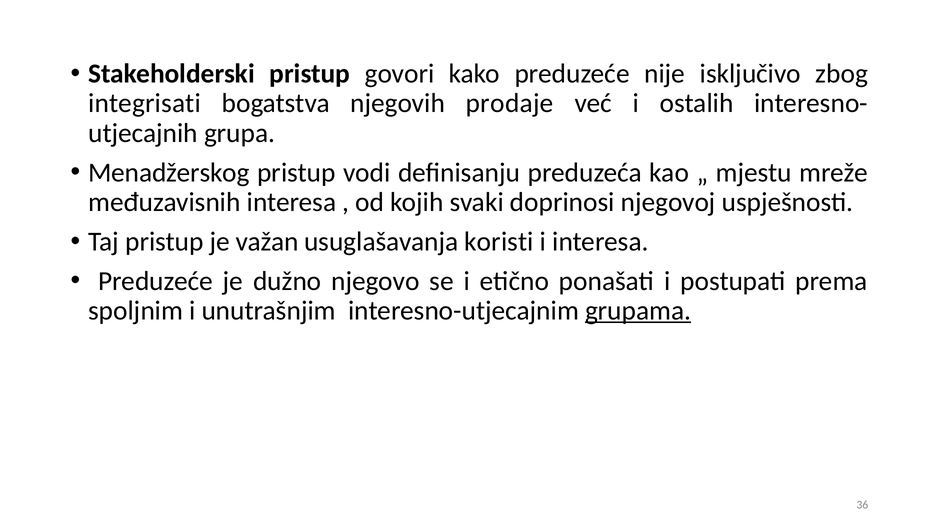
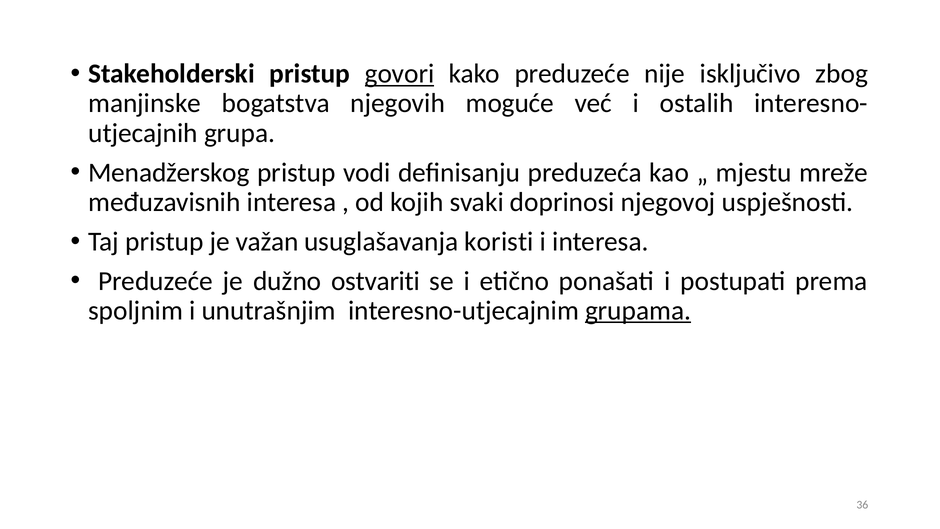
govori underline: none -> present (400, 74)
integrisati: integrisati -> manjinske (145, 103)
prodaje: prodaje -> moguće (510, 103)
njegovo: njegovo -> ostvariti (376, 281)
